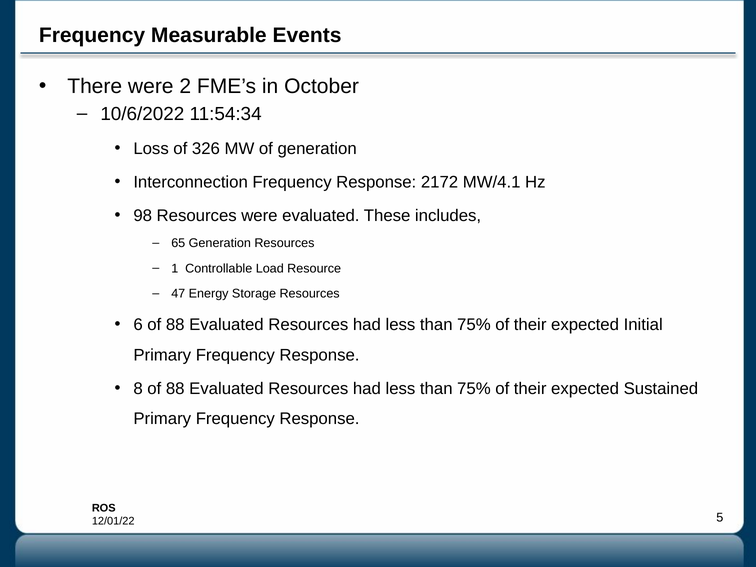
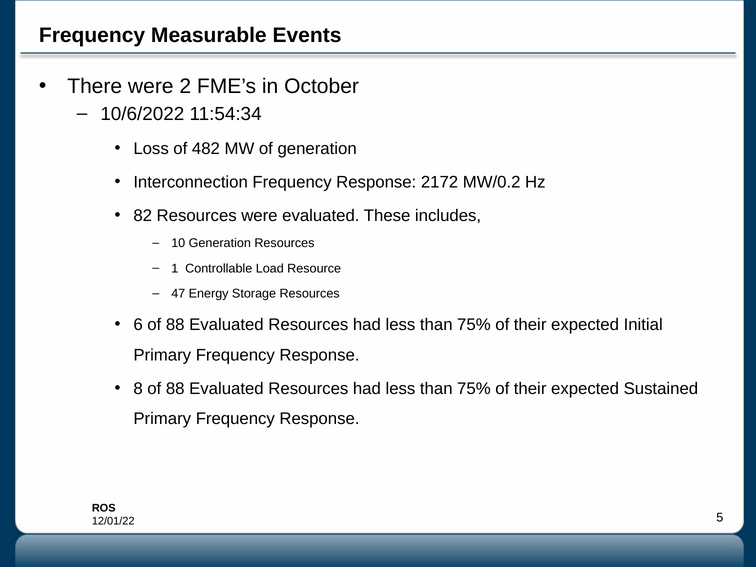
326: 326 -> 482 (206, 149)
MW/4.1: MW/4.1 -> MW/0.2 (492, 182)
98: 98 -> 82 (143, 216)
65: 65 -> 10 (178, 243)
